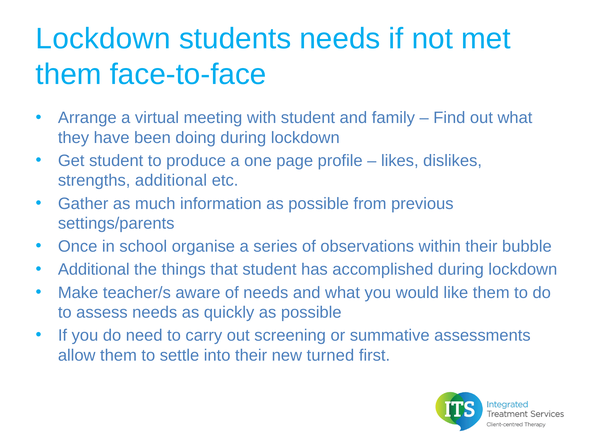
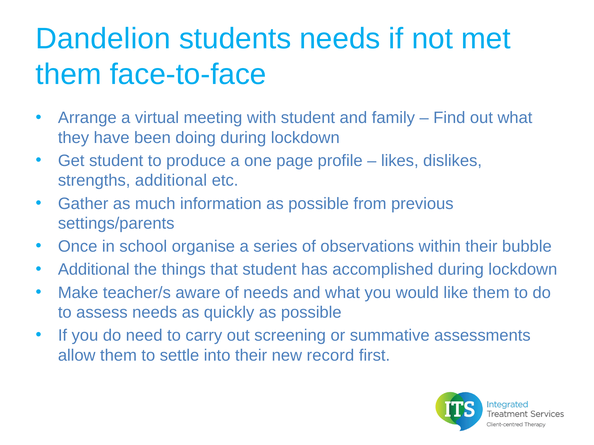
Lockdown: Lockdown -> Dandelion (103, 39)
turned: turned -> record (330, 356)
